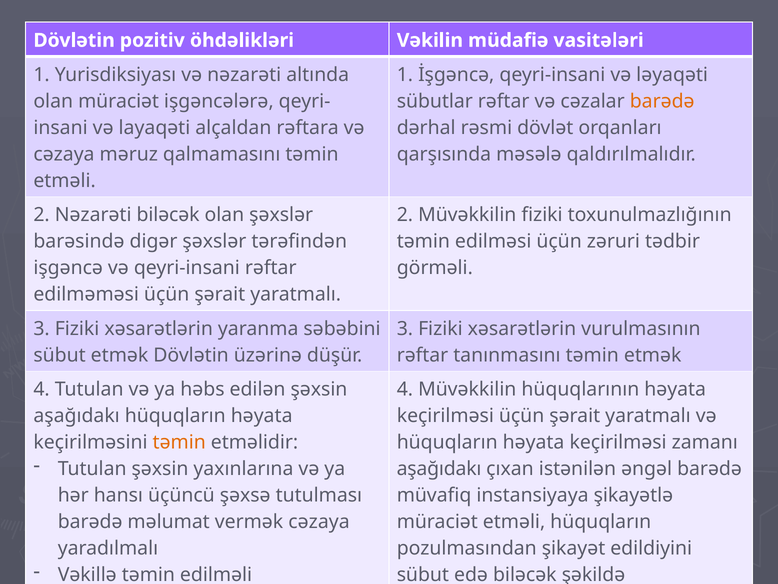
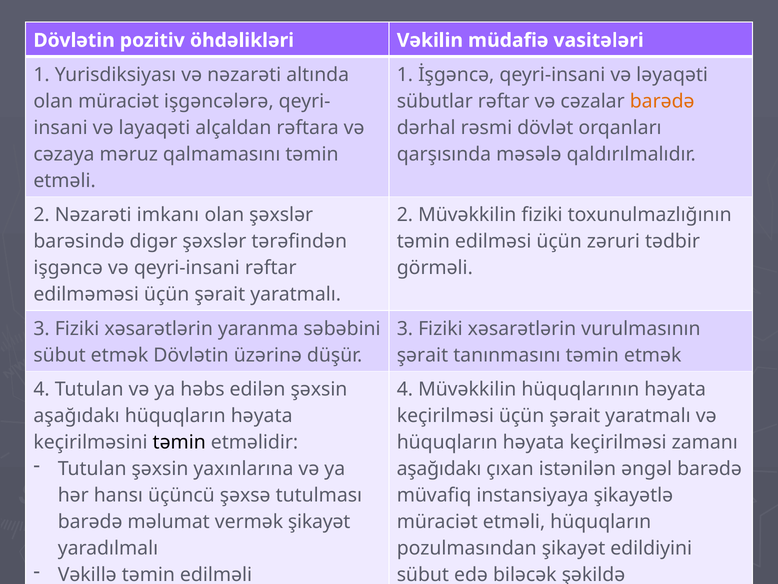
Nəzarəti biləcək: biləcək -> imkanı (168, 215)
rəftar: rəftar -> şərait (422, 355)
təmin colour: orange -> black (179, 442)
vermək cəzaya: cəzaya -> şikayət (319, 521)
